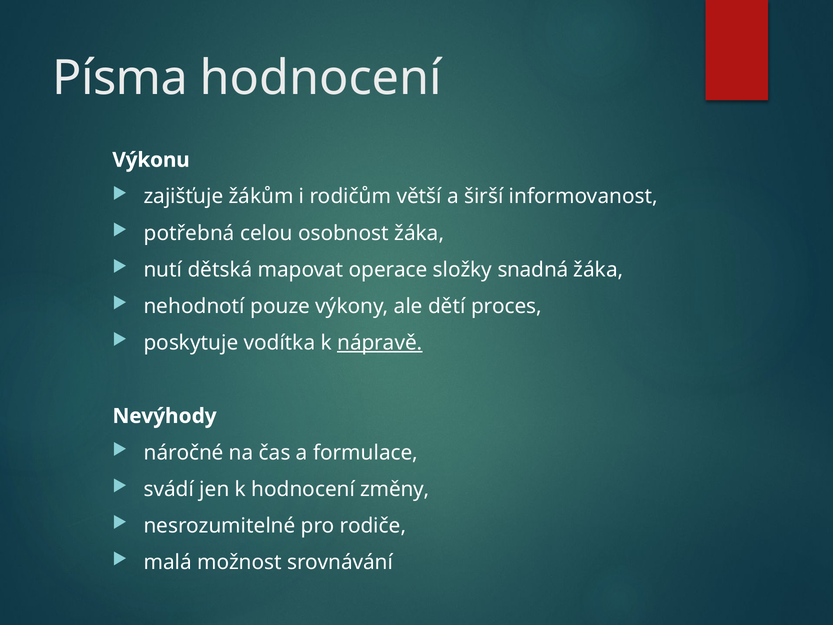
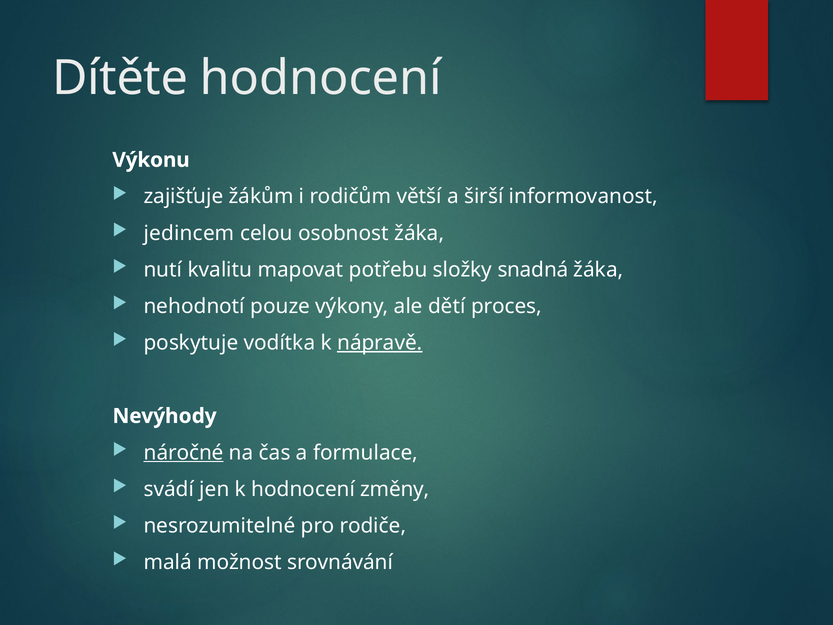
Písma: Písma -> Dítěte (120, 78)
potřebná: potřebná -> jedincem (189, 233)
dětská: dětská -> kvalitu (220, 270)
operace: operace -> potřebu (388, 270)
náročné underline: none -> present (184, 452)
